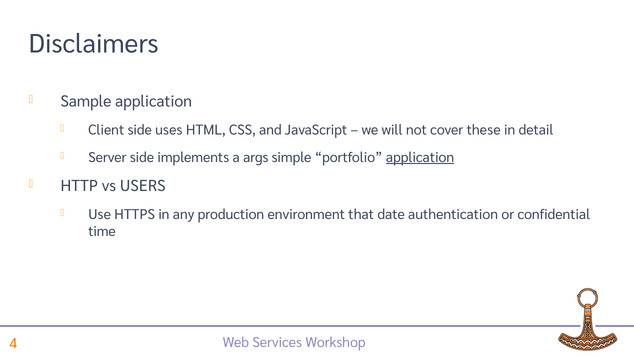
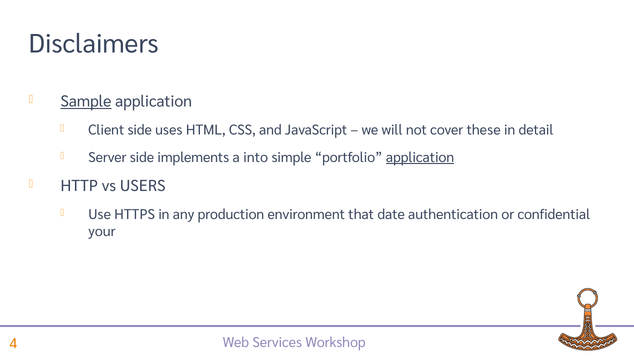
Sample underline: none -> present (86, 102)
args: args -> into (256, 157)
time: time -> your (102, 231)
